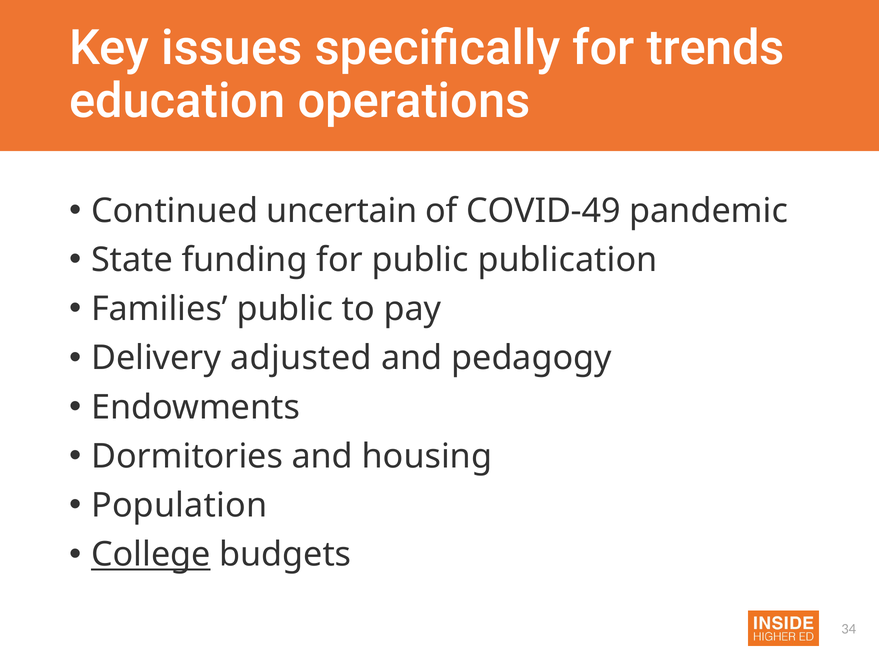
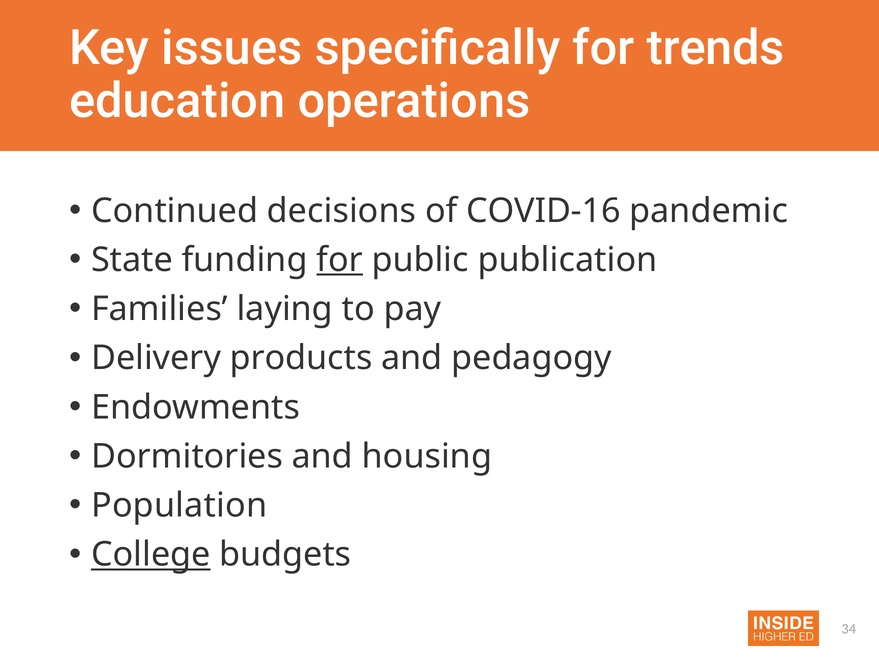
uncertain: uncertain -> decisions (342, 211)
COVID-49: COVID-49 -> COVID-16 (544, 211)
for underline: none -> present (340, 260)
Families public: public -> laying (285, 309)
adjusted: adjusted -> products (301, 358)
